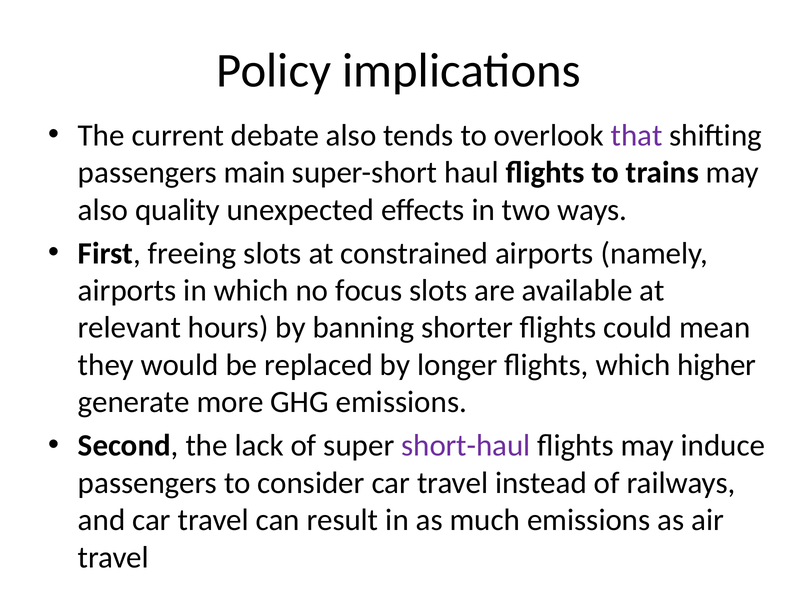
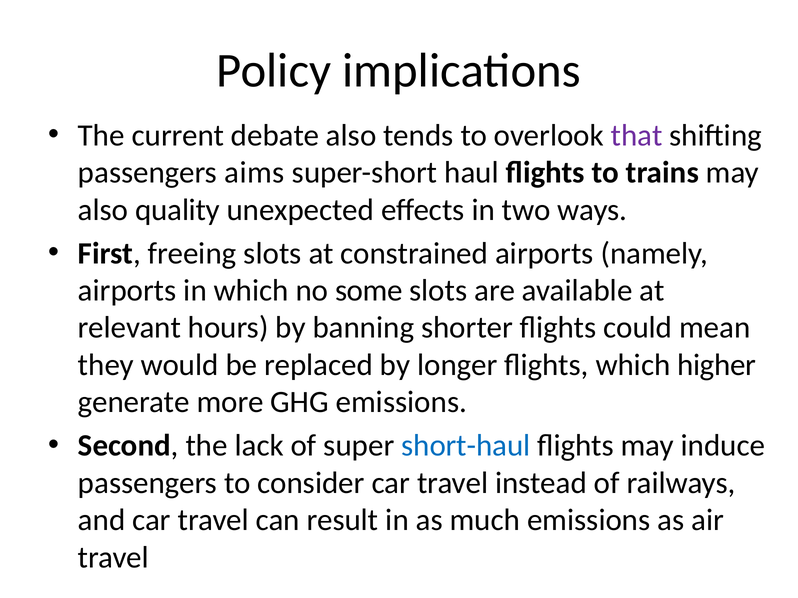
main: main -> aims (254, 173)
focus: focus -> some (369, 291)
short-haul colour: purple -> blue (466, 446)
